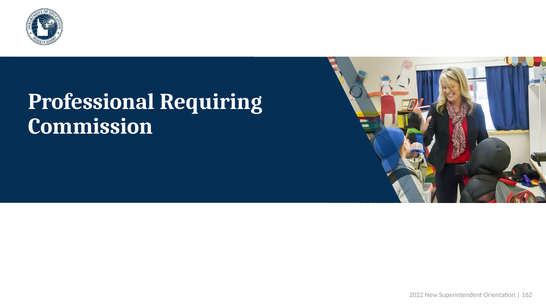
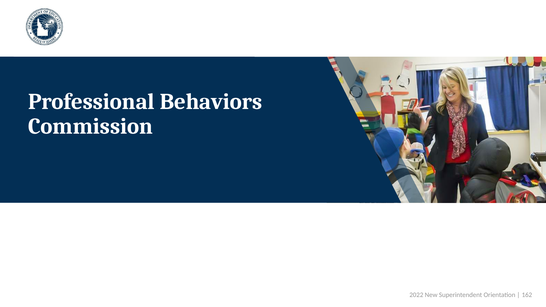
Requiring: Requiring -> Behaviors (211, 102)
